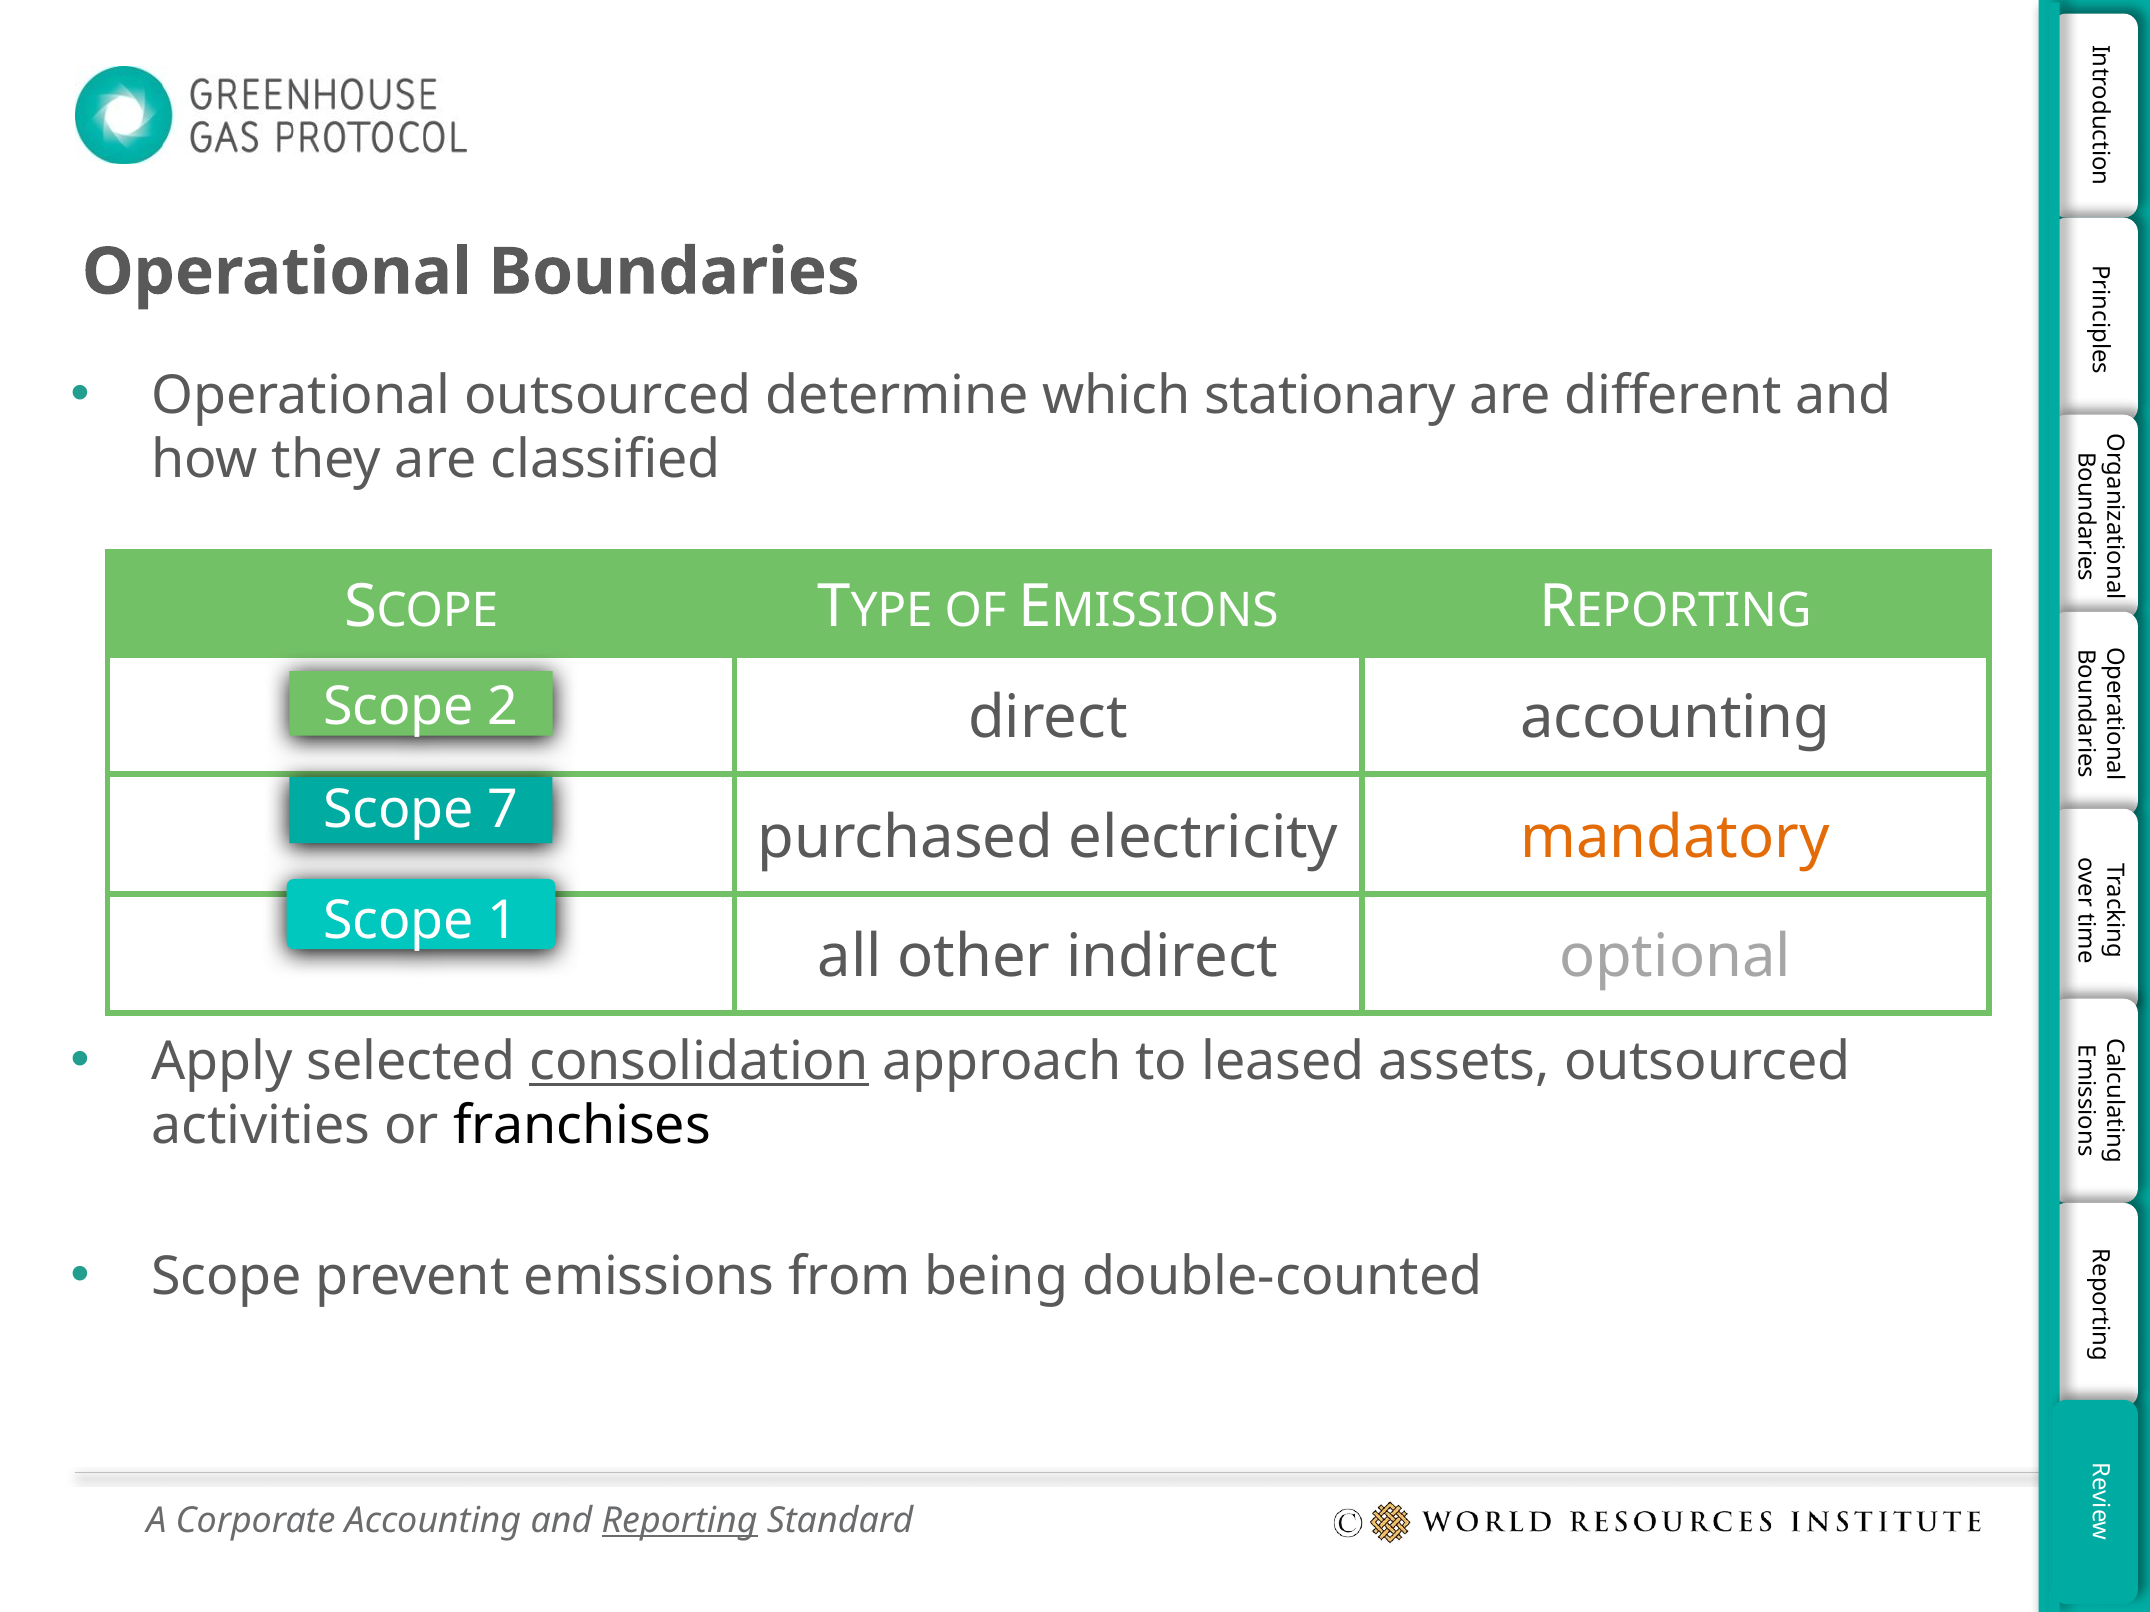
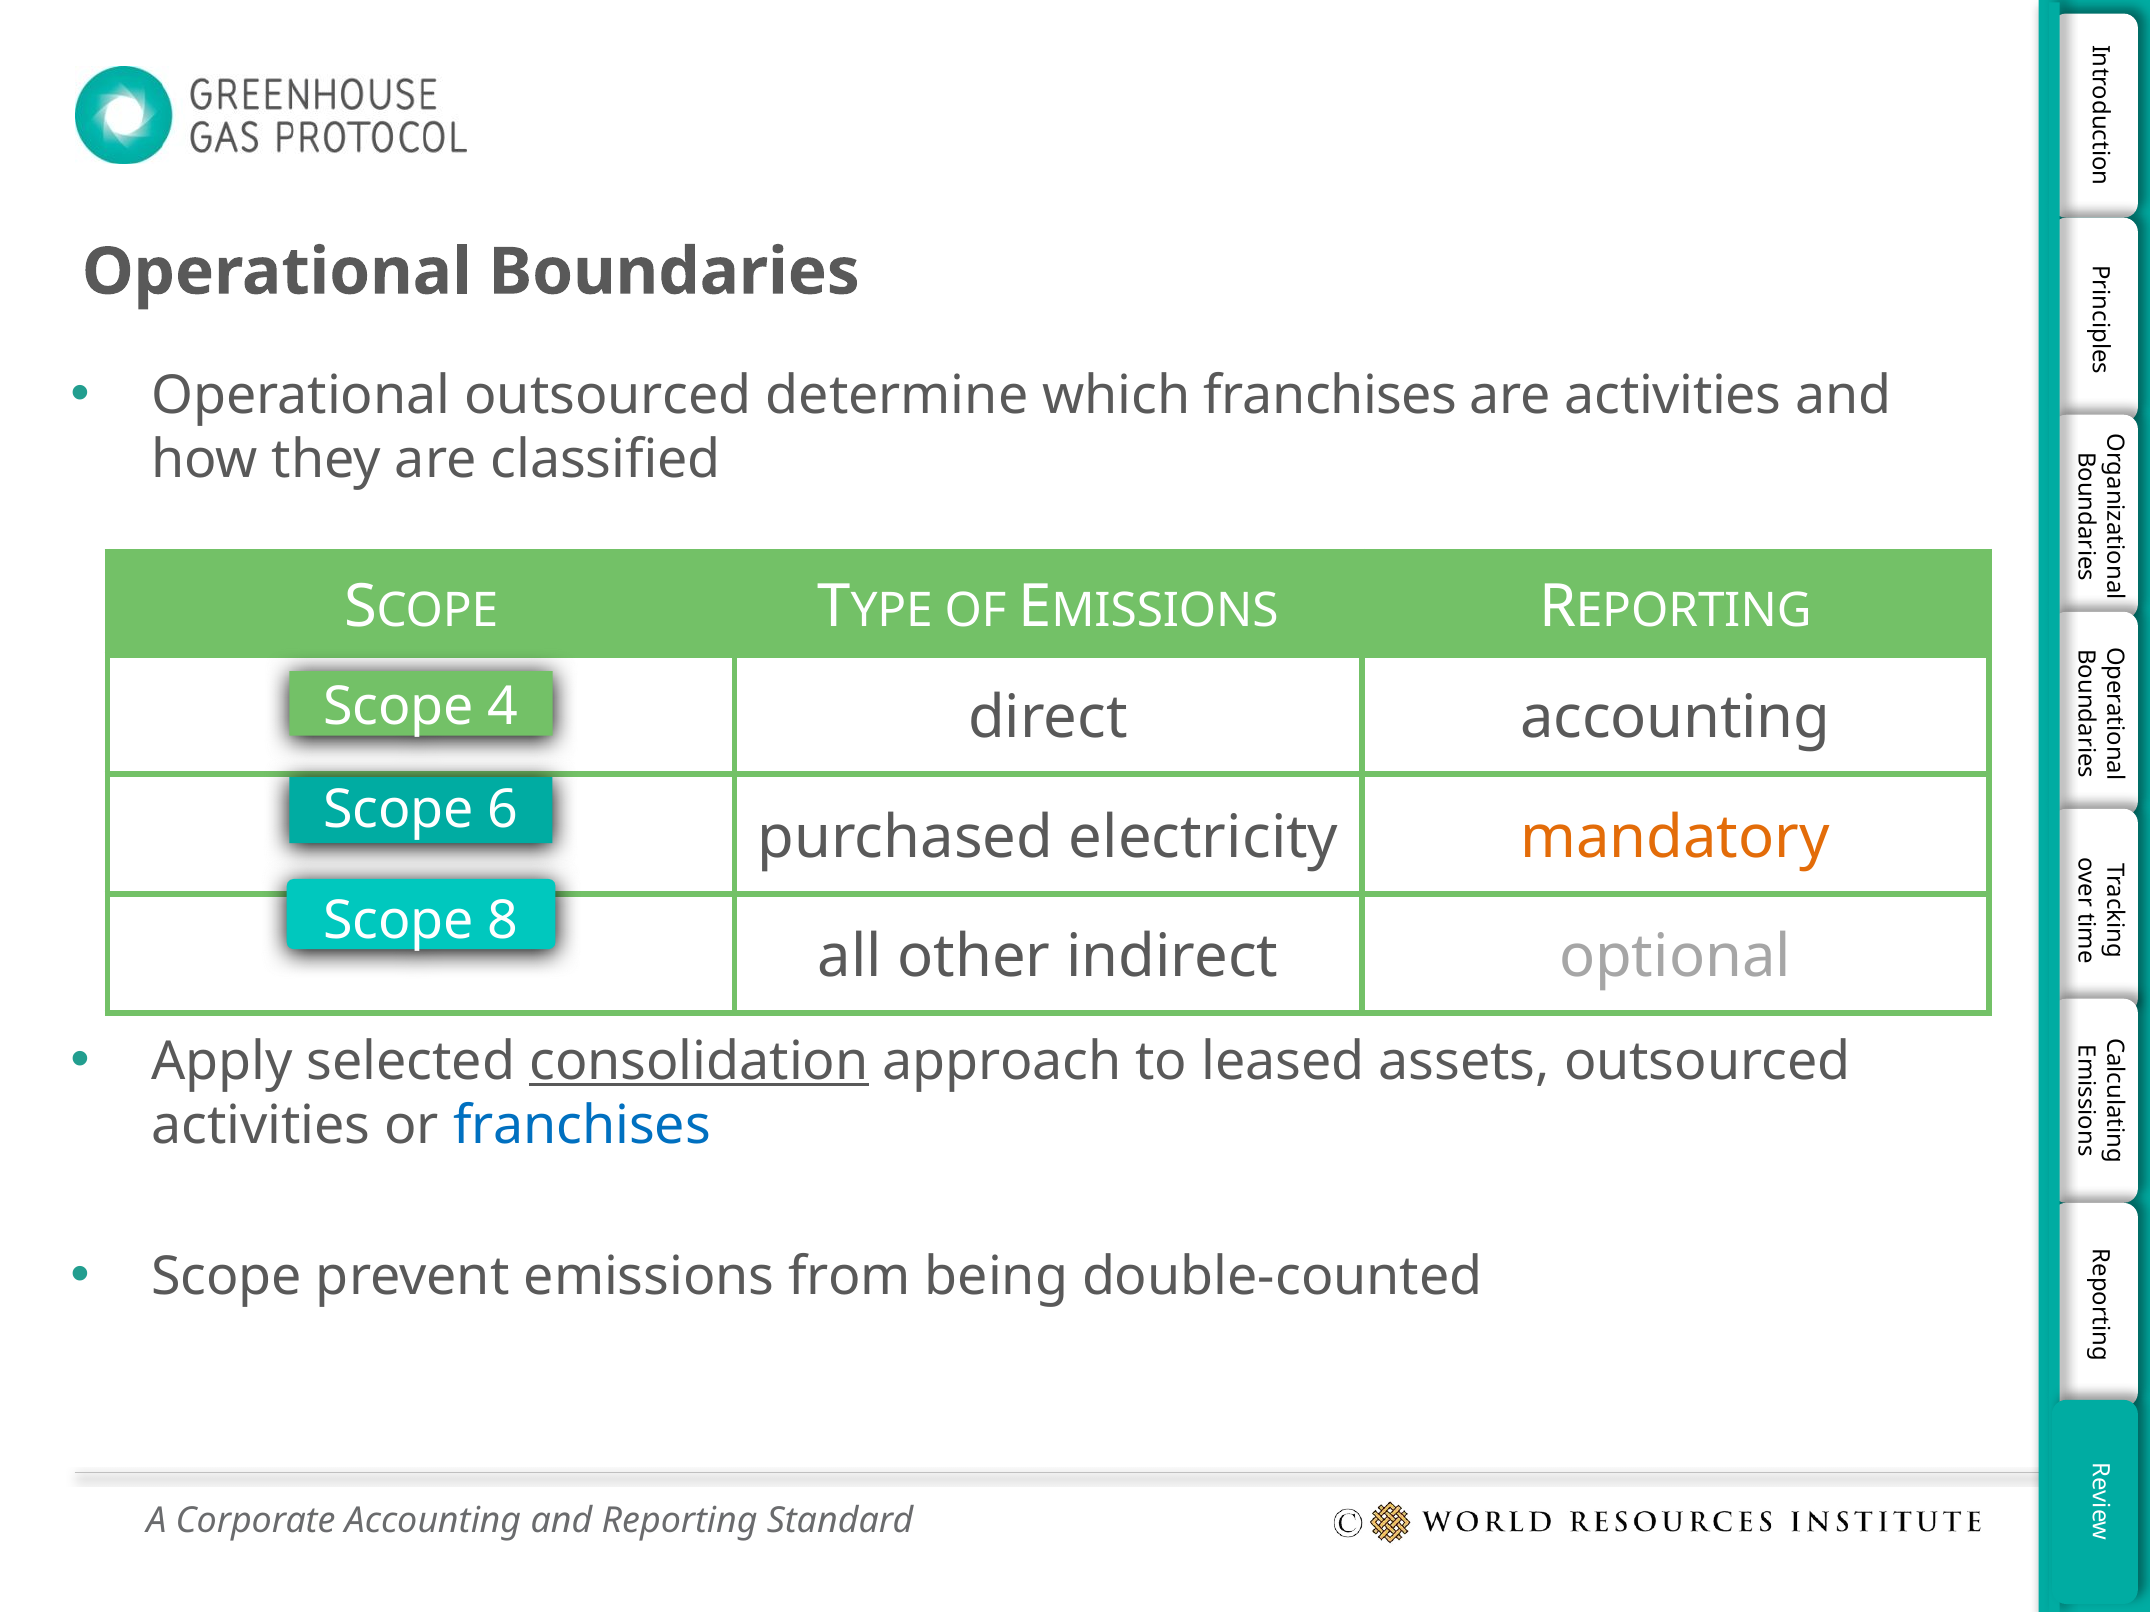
which stationary: stationary -> franchises (1330, 396)
are different: different -> activities (1673, 396)
2: 2 -> 4 (503, 707)
7: 7 -> 6 (503, 810)
1: 1 -> 8 (503, 921)
franchises colour: black -> blue (582, 1127)
Reporting underline: present -> none (680, 1521)
